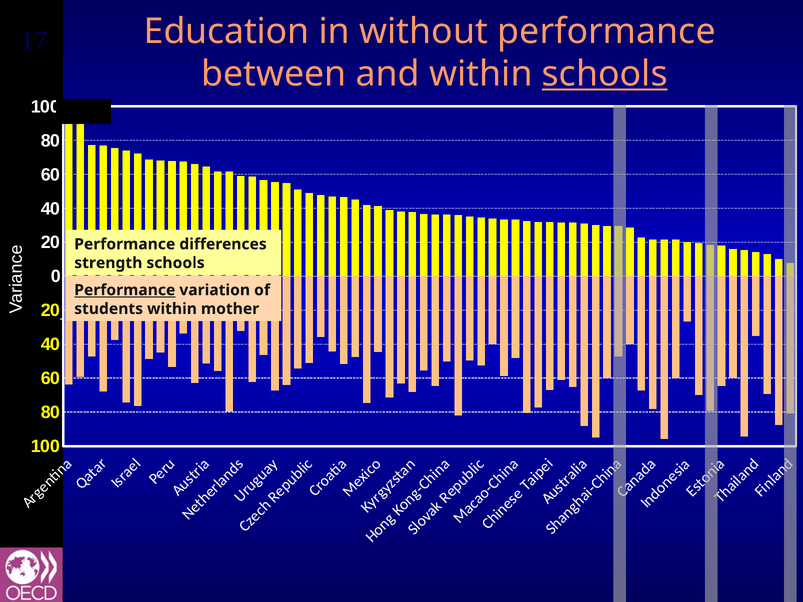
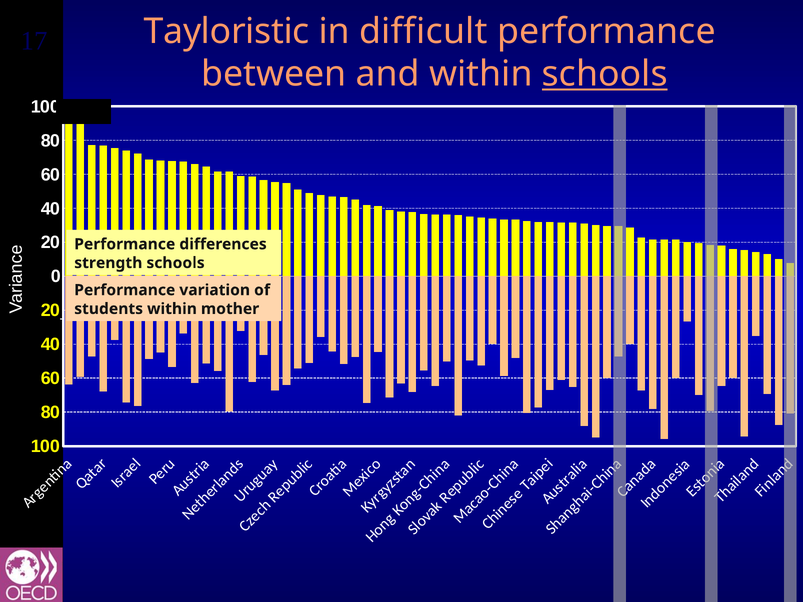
Education: Education -> Tayloristic (227, 31)
without: without -> difficult (423, 31)
Performance underline: present -> none (125, 290)
